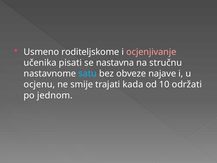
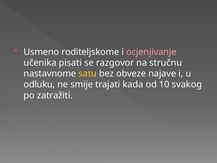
nastavna: nastavna -> razgovor (115, 63)
satu colour: light blue -> yellow (88, 74)
ocjenu: ocjenu -> odluku (39, 84)
održati: održati -> svakog (187, 84)
jednom: jednom -> zatražiti (55, 95)
